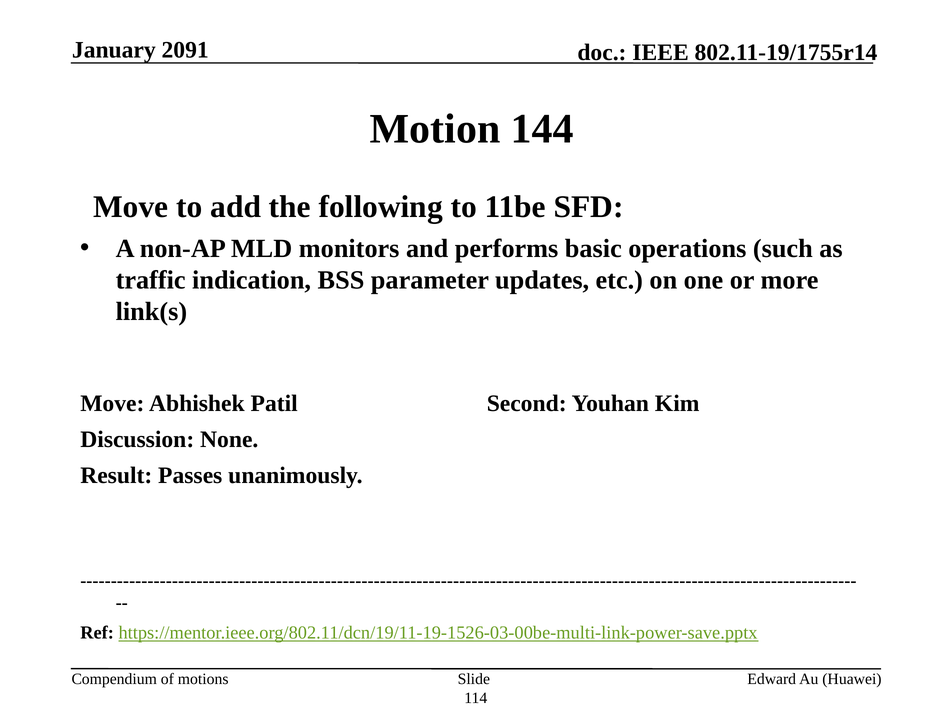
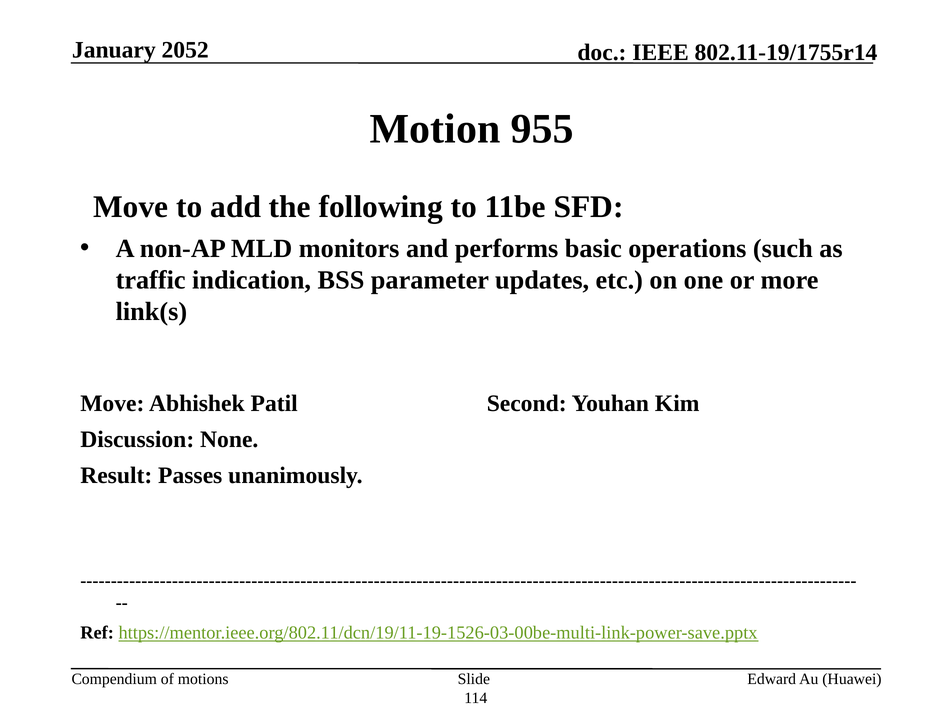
2091: 2091 -> 2052 (185, 50)
144: 144 -> 955 (542, 129)
